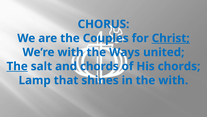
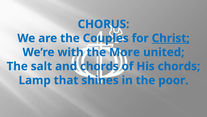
Ways: Ways -> More (125, 52)
The underline: present -> none (17, 66)
the with: with -> poor (173, 80)
